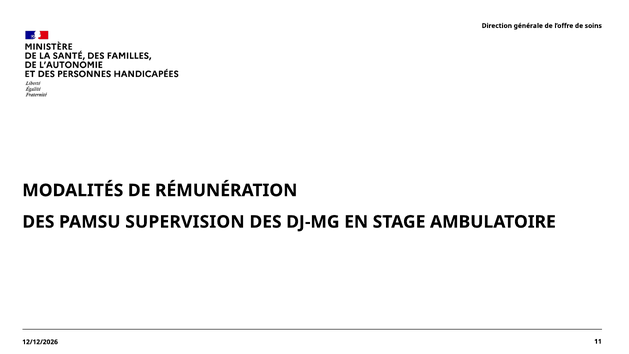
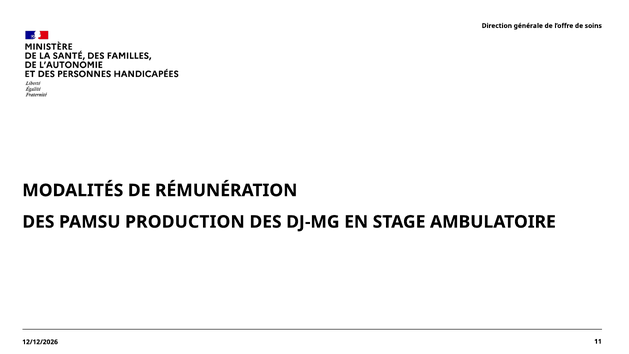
SUPERVISION: SUPERVISION -> PRODUCTION (185, 222)
